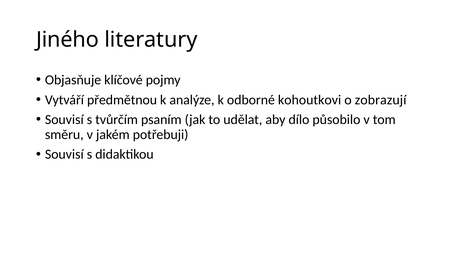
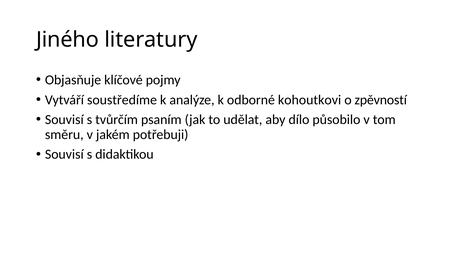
předmětnou: předmětnou -> soustředíme (122, 100)
zobrazují: zobrazují -> zpěvností (381, 100)
